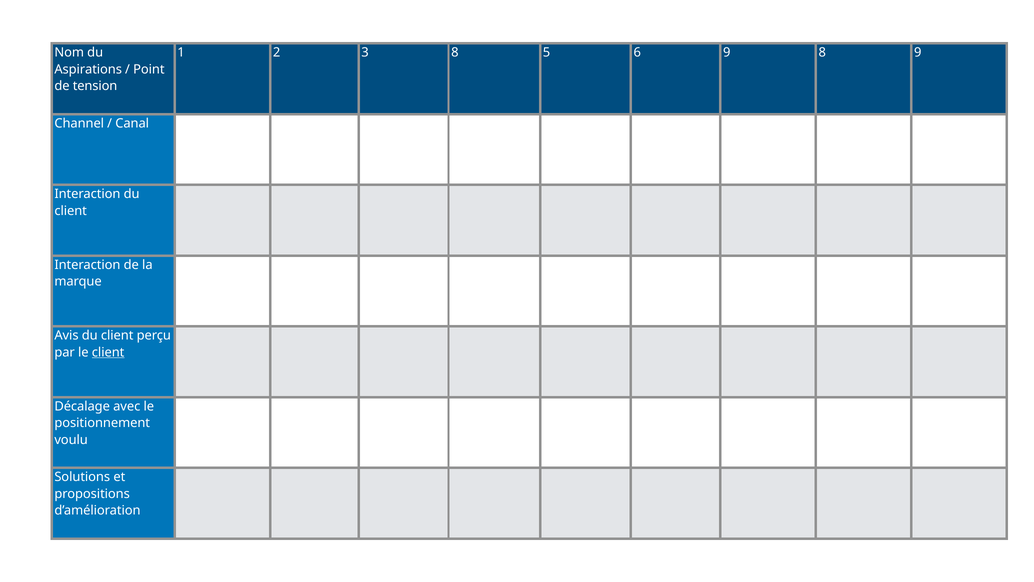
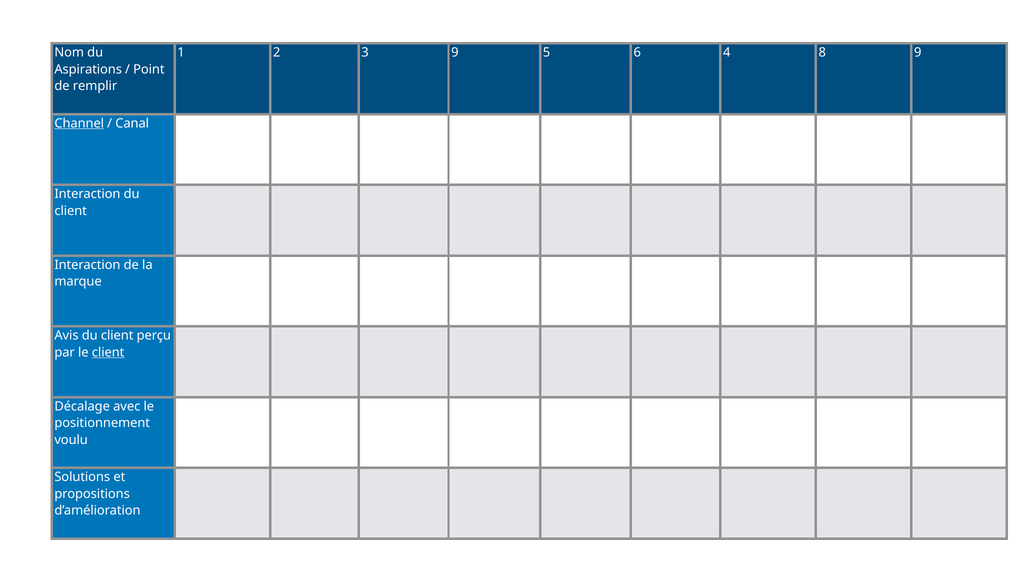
3 8: 8 -> 9 (455, 53)
6 9: 9 -> 4 (727, 53)
tension: tension -> remplir (95, 86)
Channel underline: none -> present (79, 123)
